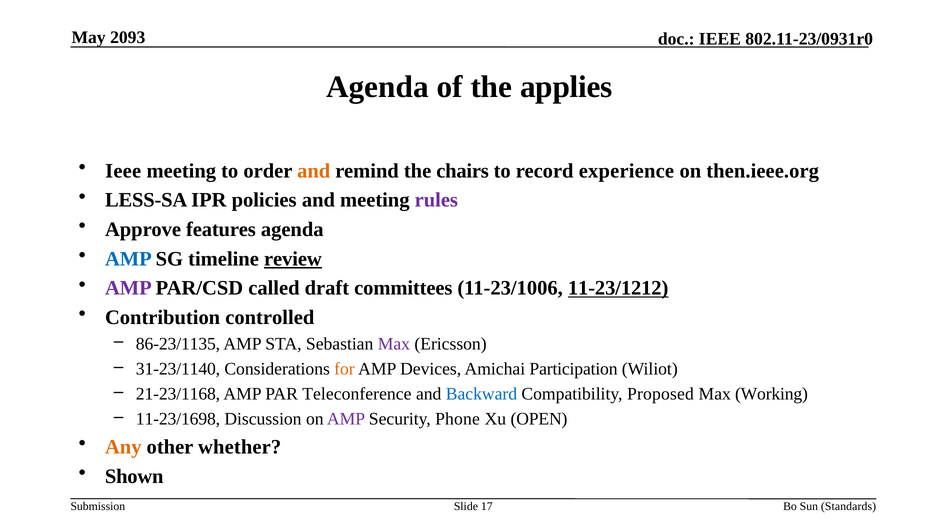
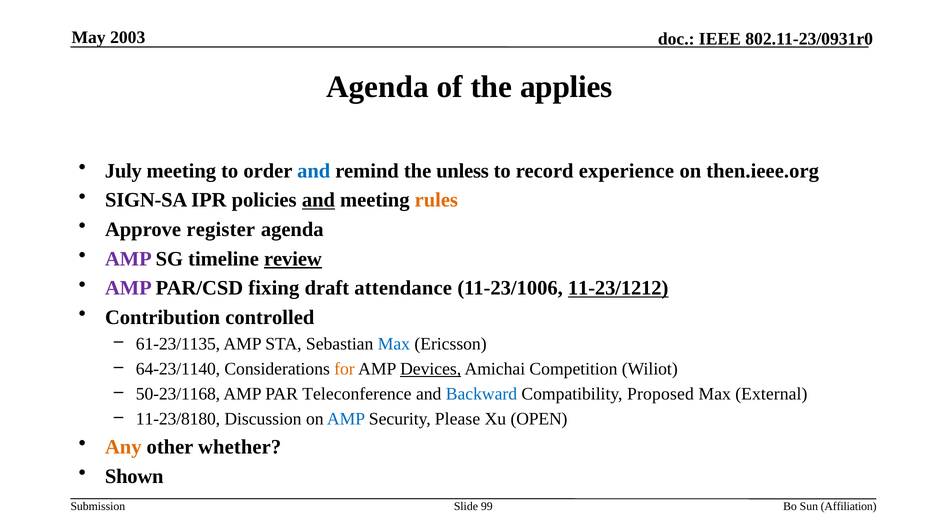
2093: 2093 -> 2003 (128, 37)
Ieee: Ieee -> July (123, 171)
and colour: orange -> blue (314, 171)
chairs: chairs -> unless (463, 171)
LESS-SA: LESS-SA -> SIGN-SA (146, 200)
and underline: none -> present (318, 200)
rules colour: purple -> orange (436, 200)
features: features -> register (221, 230)
AMP colour: blue -> purple (128, 259)
called: called -> fixing (274, 288)
committees: committees -> attendance (403, 288)
86-23/1135: 86-23/1135 -> 61-23/1135 (178, 344)
Max colour: purple -> blue (394, 344)
31-23/1140: 31-23/1140 -> 64-23/1140 (178, 369)
Devices underline: none -> present (431, 369)
Participation: Participation -> Competition (573, 369)
21-23/1168: 21-23/1168 -> 50-23/1168 (178, 394)
Working: Working -> External (771, 394)
11-23/1698: 11-23/1698 -> 11-23/8180 (178, 419)
AMP colour: purple -> blue (346, 419)
Phone: Phone -> Please (458, 419)
17: 17 -> 99 (487, 507)
Standards: Standards -> Affiliation (849, 507)
